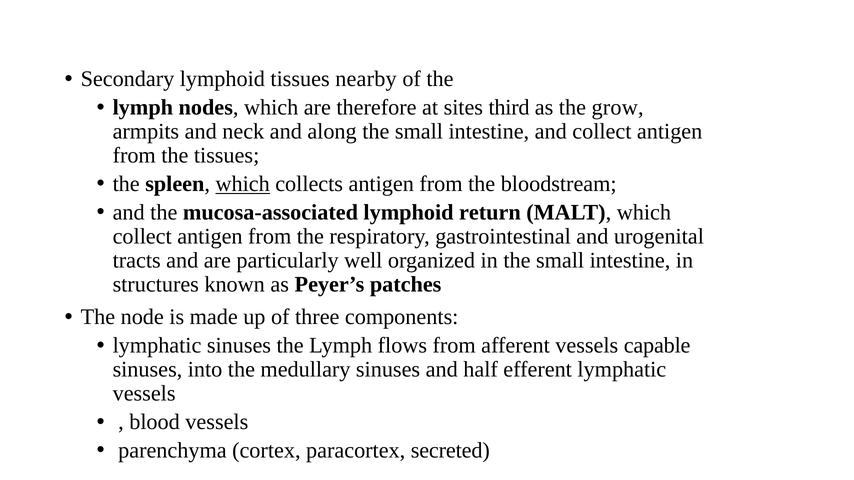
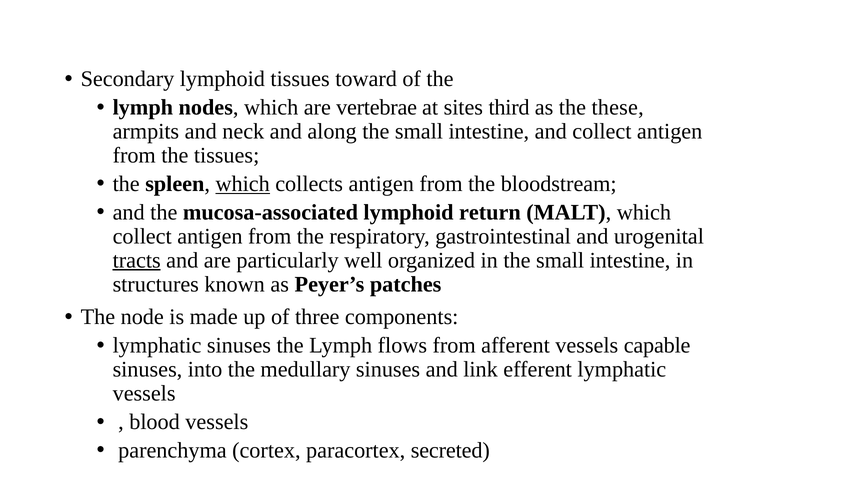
nearby: nearby -> toward (366, 79)
therefore: therefore -> vertebrae (377, 108)
grow: grow -> these (618, 108)
tracts underline: none -> present (137, 260)
half: half -> link (481, 370)
